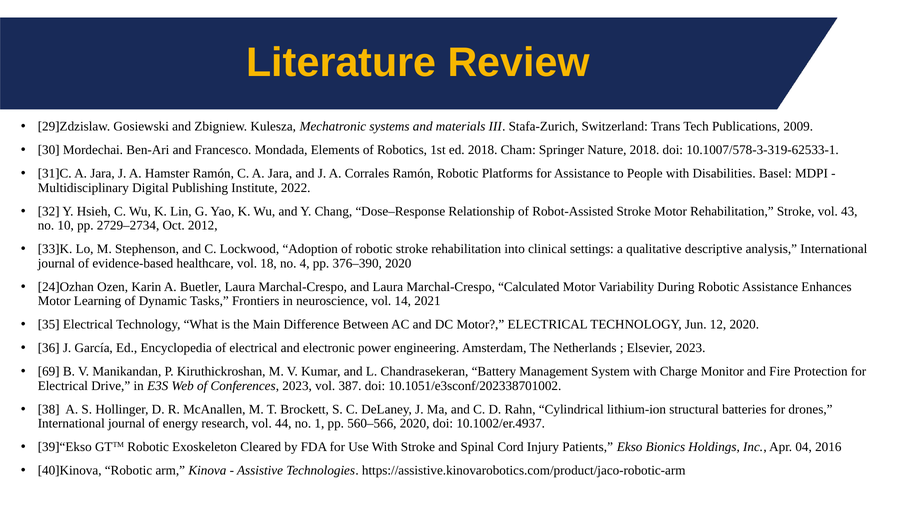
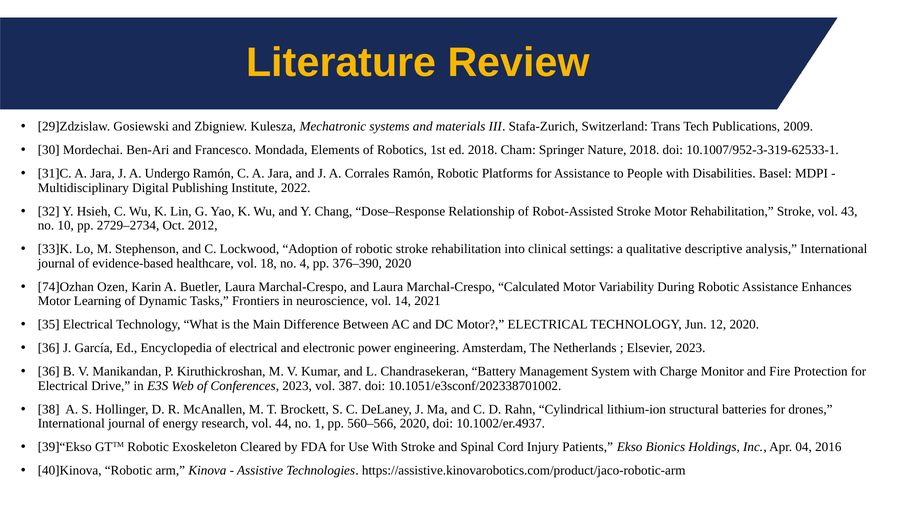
10.1007/578-3-319-62533-1: 10.1007/578-3-319-62533-1 -> 10.1007/952-3-319-62533-1 (763, 150)
Hamster: Hamster -> Undergo (167, 173)
24]Ozhan: 24]Ozhan -> 74]Ozhan (66, 287)
69: 69 -> 36 (49, 371)
